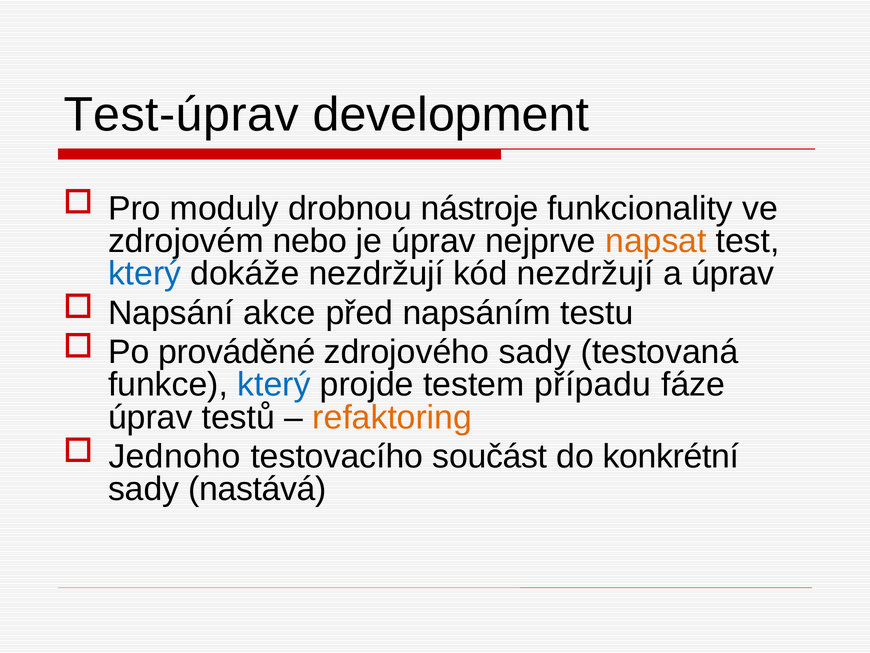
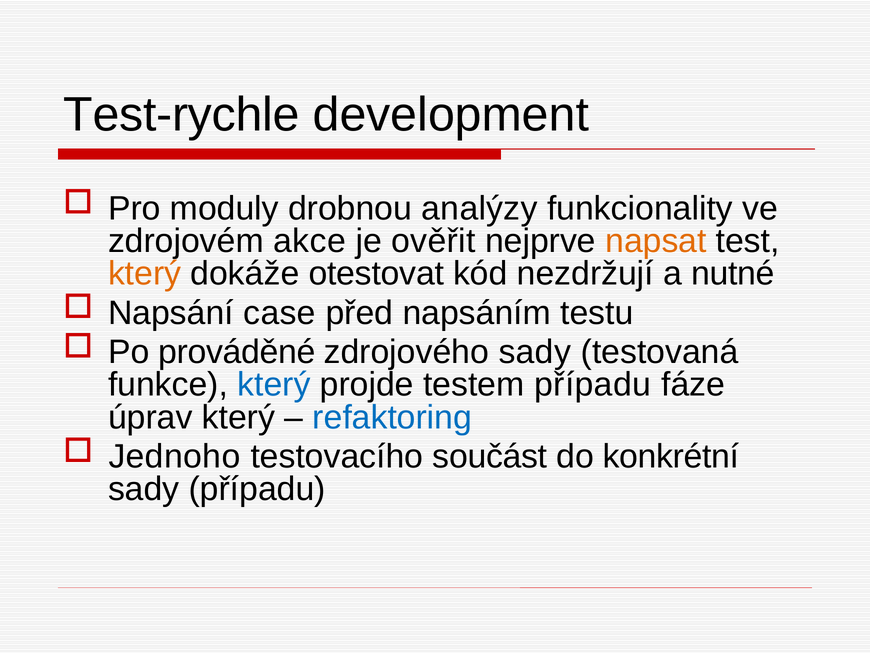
Test-úprav: Test-úprav -> Test-rychle (181, 115)
nástroje: nástroje -> analýzy (479, 208)
nebo: nebo -> akce (310, 241)
je úprav: úprav -> ověřit (433, 241)
který colour: blue -> orange (145, 273)
dokáže nezdržují: nezdržují -> otestovat (376, 273)
a úprav: úprav -> nutné (733, 273)
akce: akce -> case (280, 313)
úprav testů: testů -> který (238, 417)
refaktoring colour: orange -> blue (392, 417)
sady nastává: nastává -> případu (257, 489)
